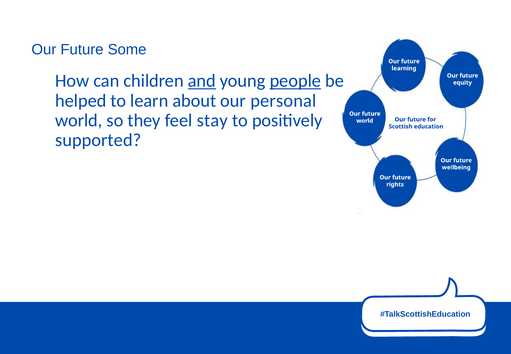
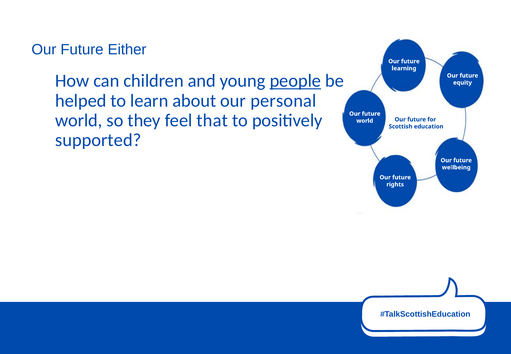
Some: Some -> Either (127, 50)
and underline: present -> none (202, 81)
stay: stay -> that (212, 120)
